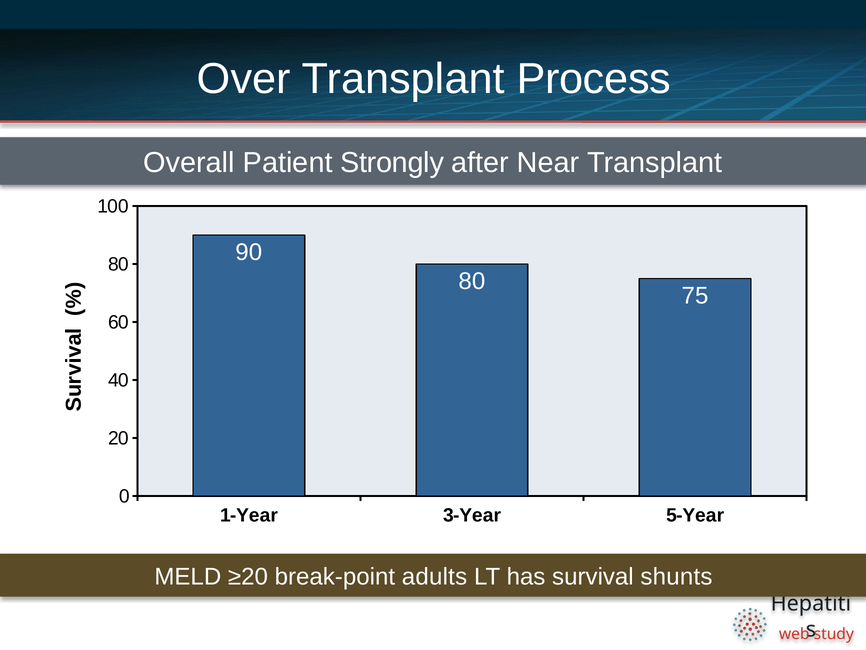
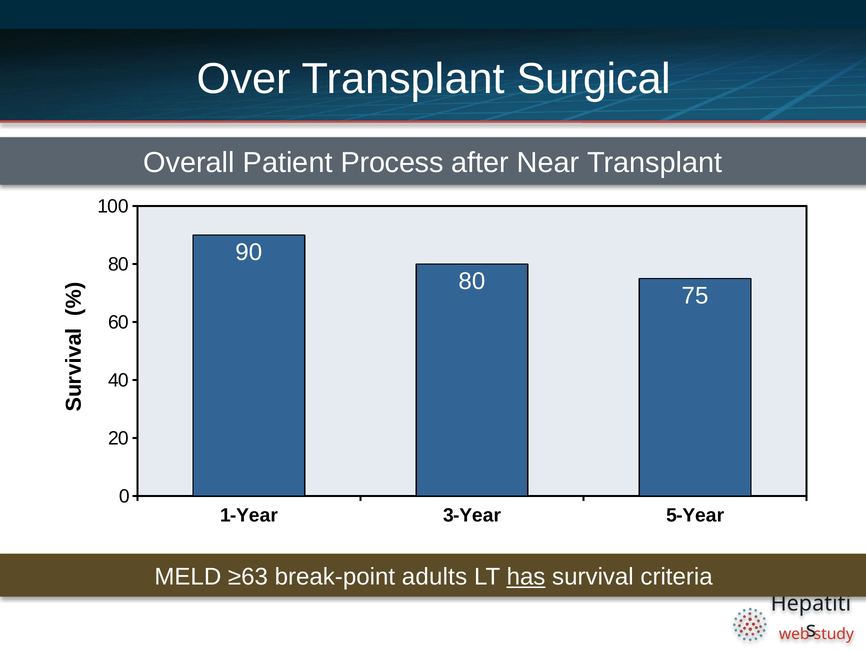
Process: Process -> Surgical (594, 79)
Strongly: Strongly -> Process (392, 163)
≥20: ≥20 -> ≥63 (248, 576)
has underline: none -> present (526, 576)
shunts: shunts -> criteria (677, 576)
